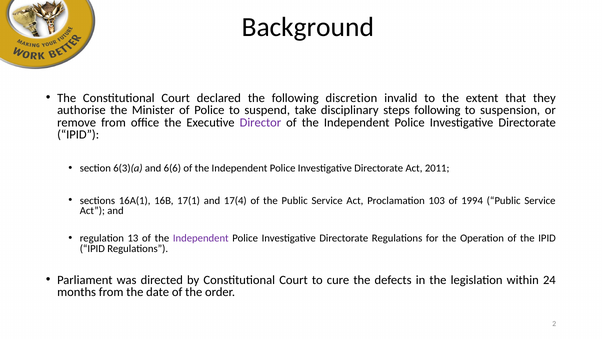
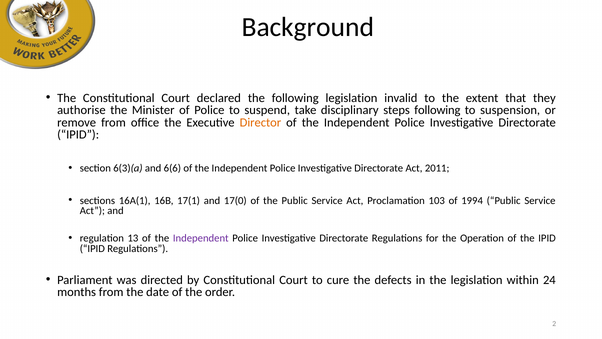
following discretion: discretion -> legislation (351, 98)
Director colour: purple -> orange (260, 122)
17(4: 17(4 -> 17(0 (235, 200)
